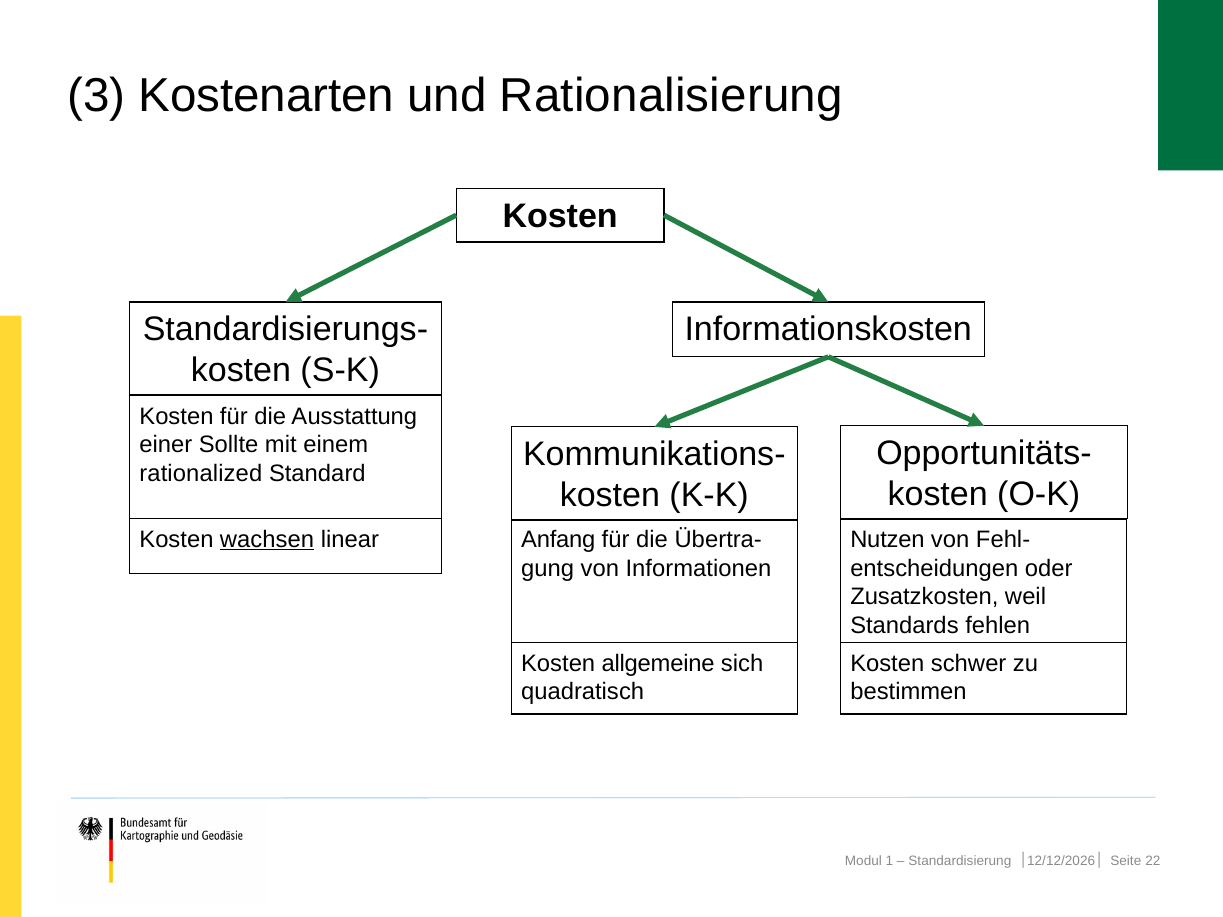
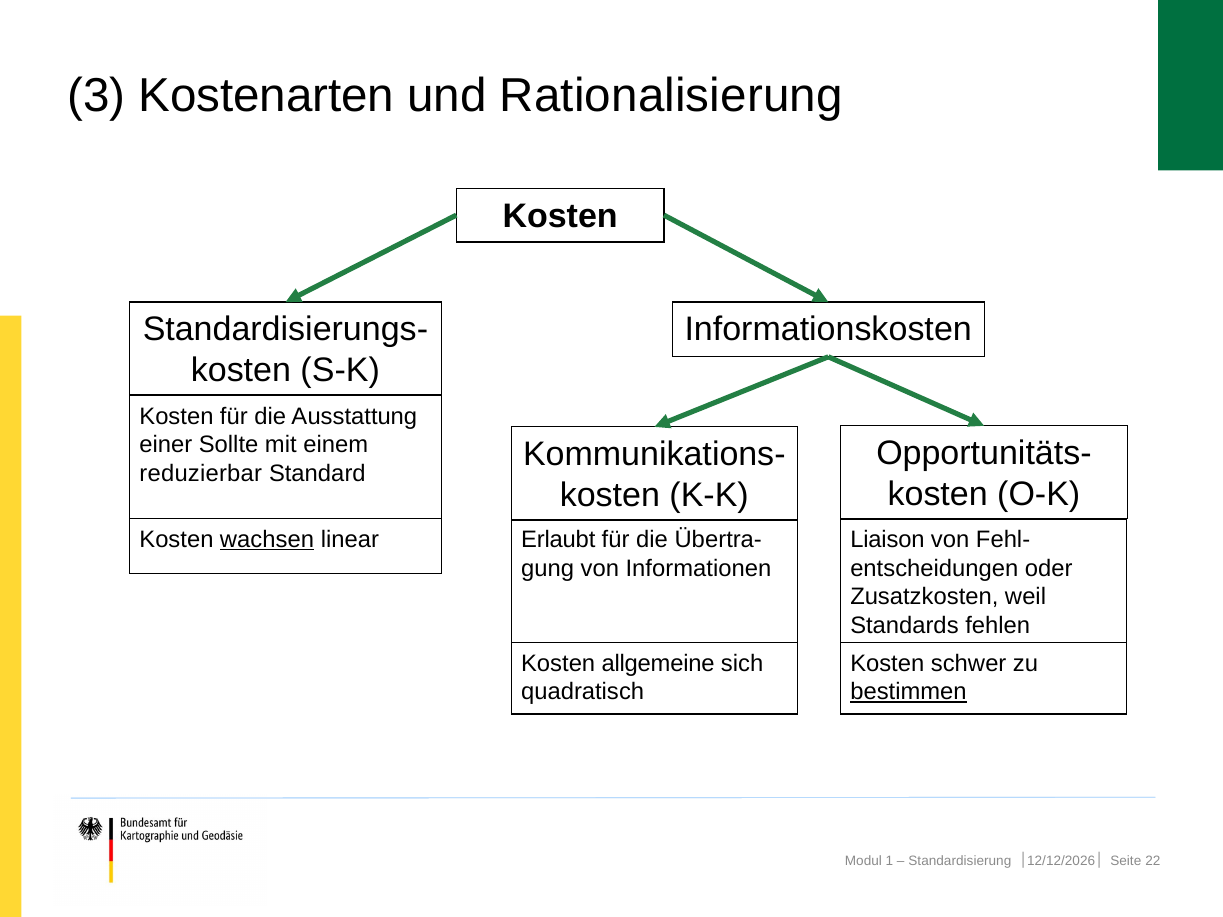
rationalized: rationalized -> reduzierbar (201, 474)
Anfang: Anfang -> Erlaubt (558, 540)
Nutzen: Nutzen -> Liaison (887, 540)
bestimmen underline: none -> present (908, 692)
